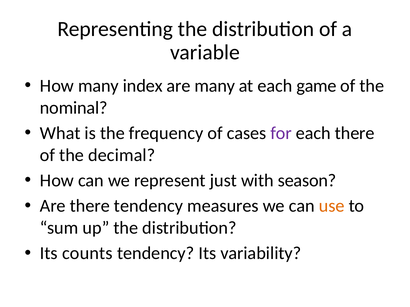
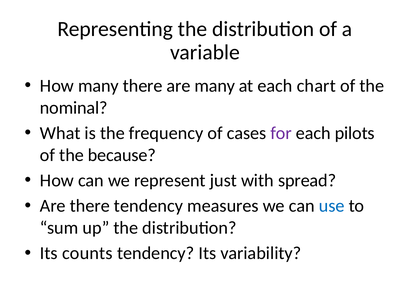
many index: index -> there (143, 86)
game: game -> chart (316, 86)
each there: there -> pilots (355, 133)
decimal: decimal -> because (122, 155)
season: season -> spread (307, 181)
use colour: orange -> blue (332, 206)
